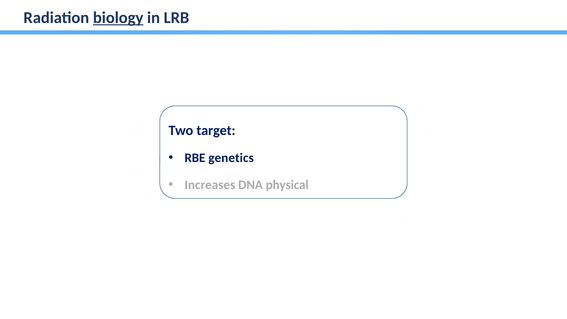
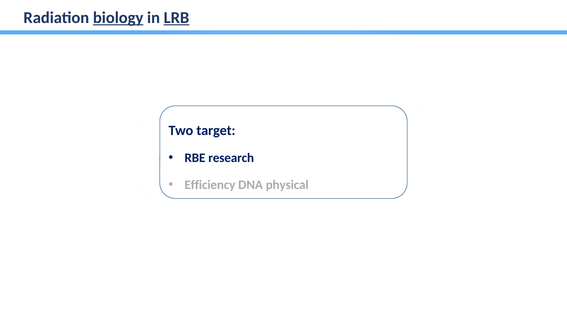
LRB underline: none -> present (176, 18)
genetics: genetics -> research (231, 158)
Increases: Increases -> Efficiency (210, 185)
